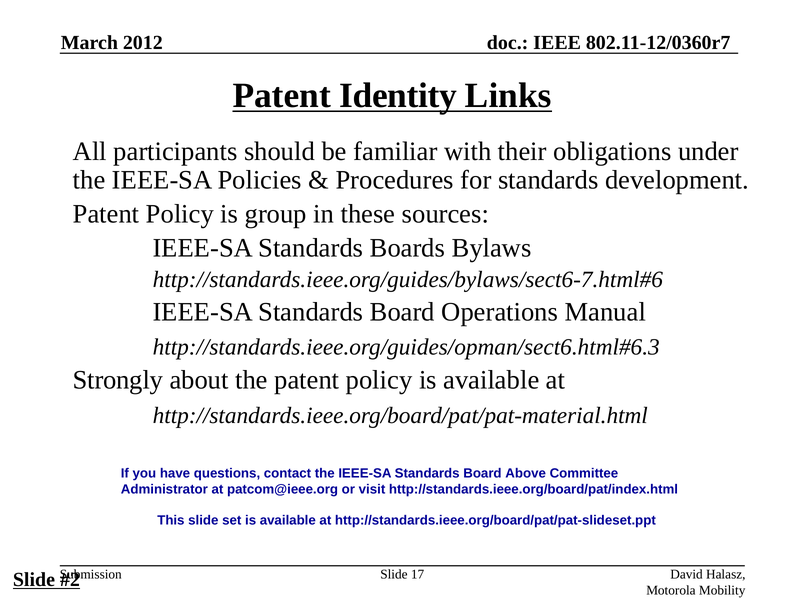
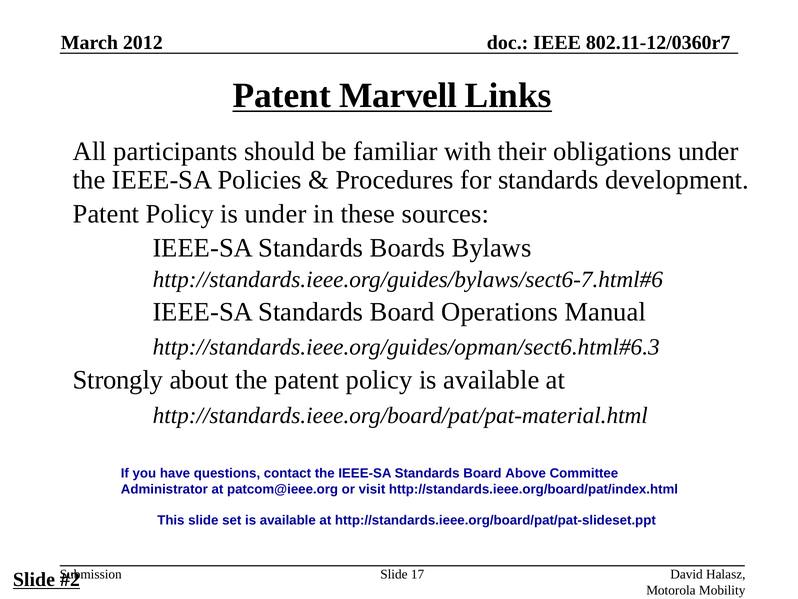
Identity: Identity -> Marvell (398, 96)
is group: group -> under (276, 214)
